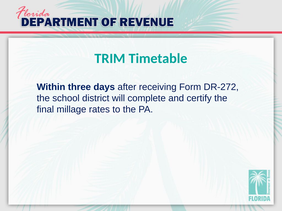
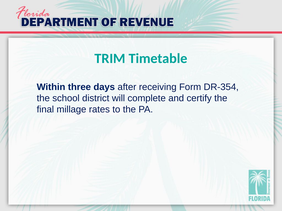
DR-272: DR-272 -> DR-354 (221, 87)
